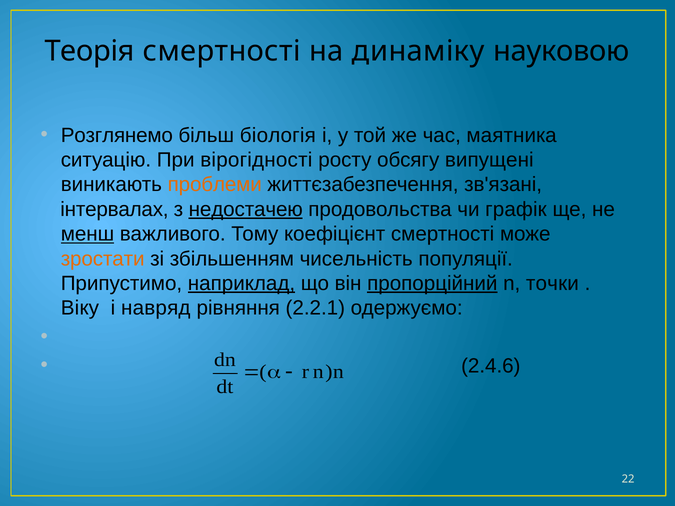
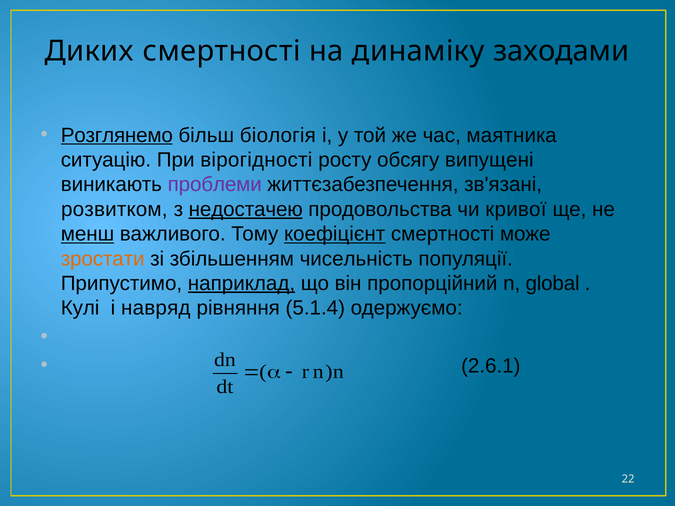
Теорія: Теорія -> Диких (89, 51)
науковою: науковою -> заходами (561, 51)
Розглянемо underline: none -> present (117, 135)
проблеми colour: orange -> purple (215, 185)
інтервалах: інтервалах -> розвитком (114, 209)
графік: графік -> кривої (516, 209)
коефіцієнт underline: none -> present (335, 234)
пропорційний underline: present -> none (432, 284)
точки: точки -> global (553, 284)
Віку: Віку -> Кулі (80, 308)
2.2.1: 2.2.1 -> 5.1.4 (315, 308)
2.4.6: 2.4.6 -> 2.6.1 (491, 366)
